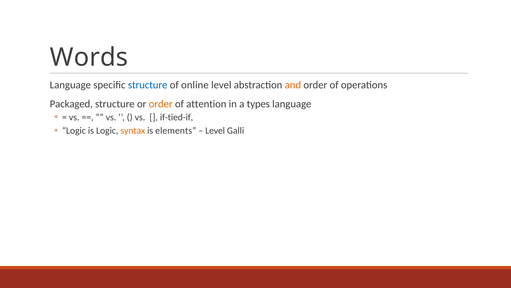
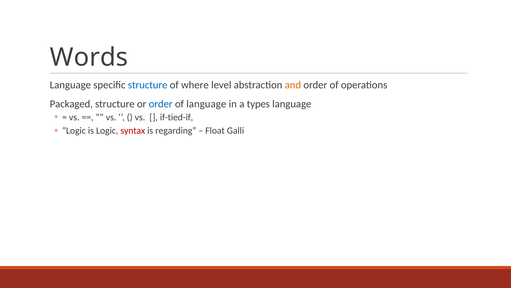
online: online -> where (195, 85)
order colour: orange -> blue (161, 104)
of attention: attention -> language (206, 104)
syntax colour: orange -> red (133, 131)
elements: elements -> regarding (176, 131)
Level: Level -> Float (215, 131)
